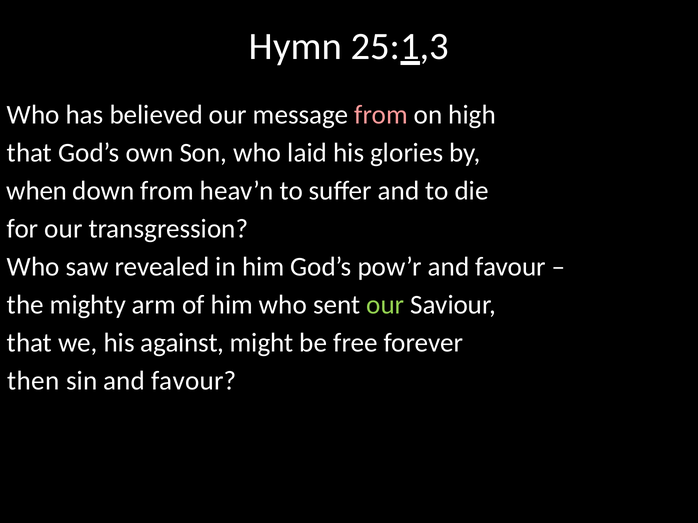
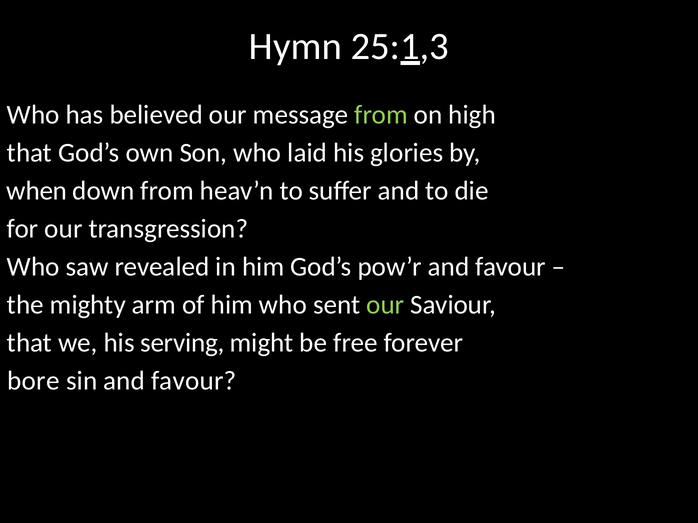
from colour: pink -> light green (381, 115)
against: against -> serving (182, 343)
then: then -> bore (33, 381)
